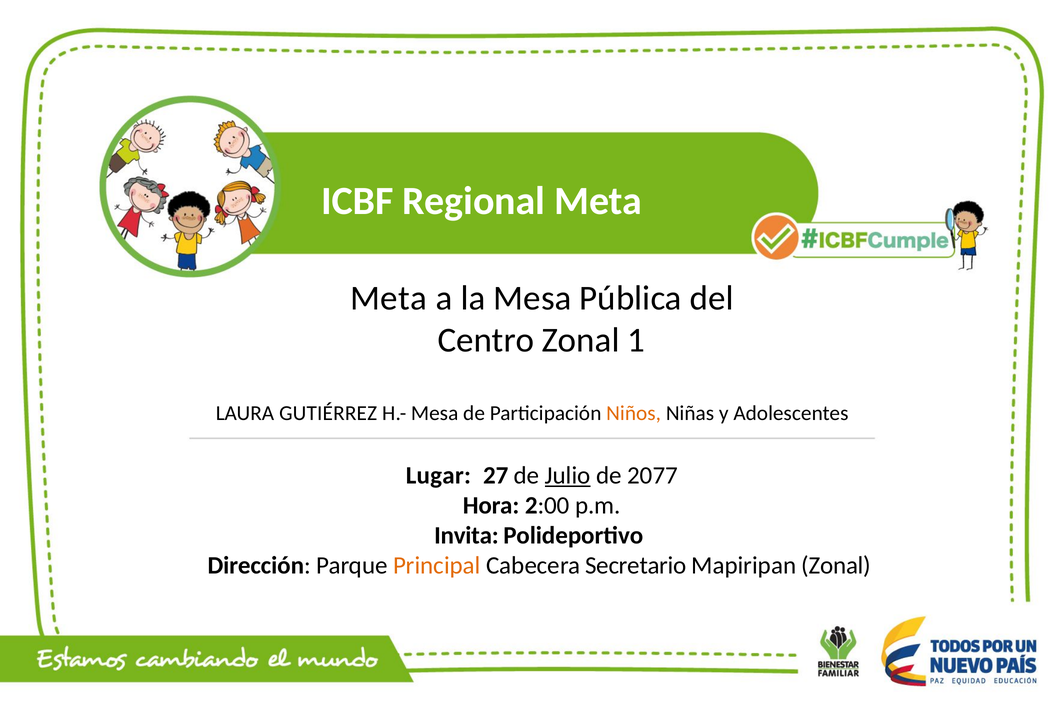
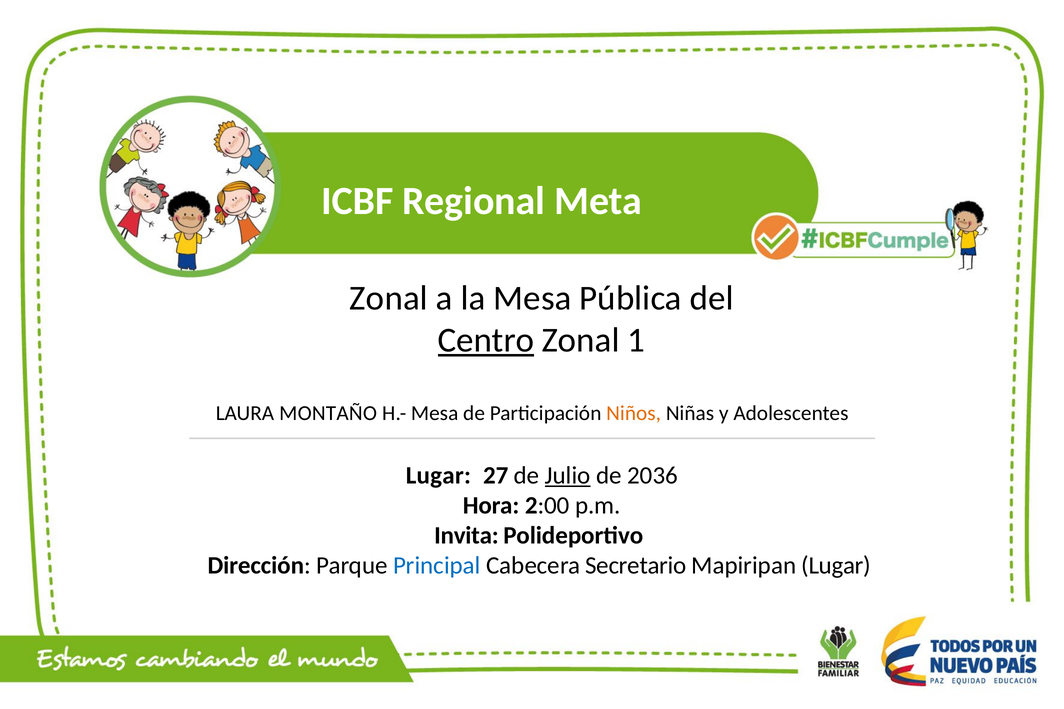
Meta: Meta -> Zonal (389, 298)
Centro underline: none -> present (486, 340)
GUTIÉRREZ: GUTIÉRREZ -> MONTAÑO (328, 413)
2077: 2077 -> 2036 (653, 476)
Principal colour: orange -> blue (437, 566)
Mapiripan Zonal: Zonal -> Lugar (836, 566)
